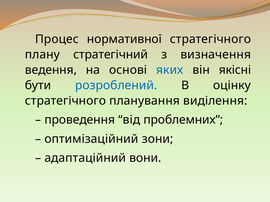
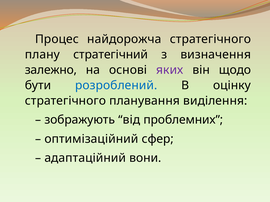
нормативної: нормативної -> найдорожча (124, 39)
ведення: ведення -> залежно (51, 70)
яких colour: blue -> purple (170, 70)
якісні: якісні -> щодо (235, 70)
проведення: проведення -> зображують (80, 120)
зони: зони -> сфер (158, 139)
